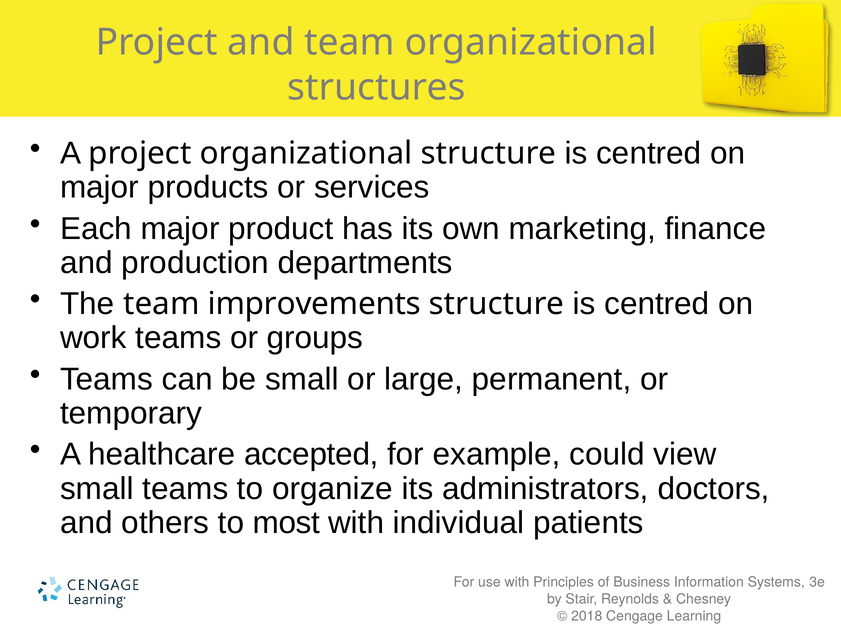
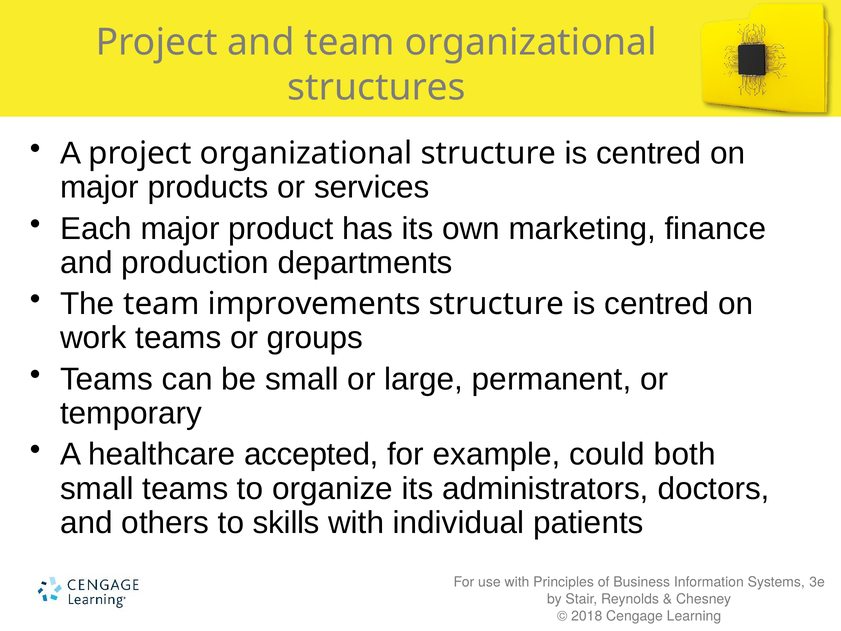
view: view -> both (685, 454)
most: most -> skills (286, 522)
